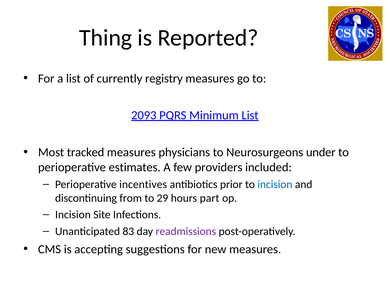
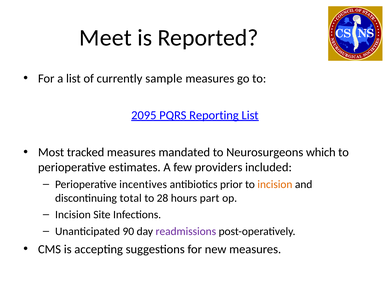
Thing: Thing -> Meet (106, 38)
registry: registry -> sample (164, 79)
2093: 2093 -> 2095 (144, 115)
Minimum: Minimum -> Reporting (214, 115)
physicians: physicians -> mandated (184, 153)
under: under -> which (321, 153)
incision colour: blue -> orange (275, 185)
from: from -> total (131, 198)
29: 29 -> 28 (162, 198)
83: 83 -> 90 (128, 232)
